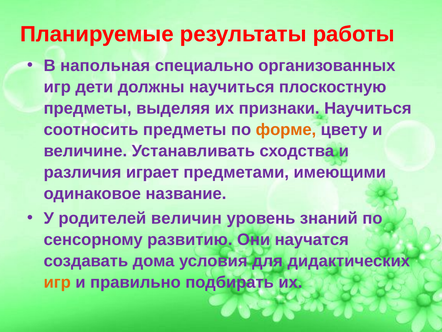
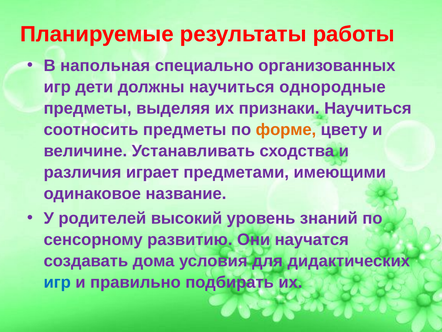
плоскостную: плоскостную -> однородные (333, 87)
величин: величин -> высокий (187, 218)
игр colour: orange -> blue (57, 282)
